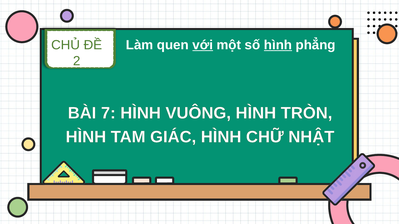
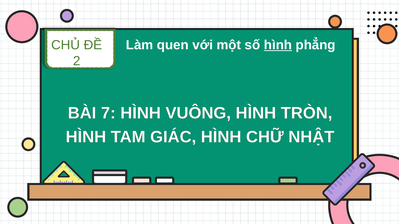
với underline: present -> none (203, 45)
